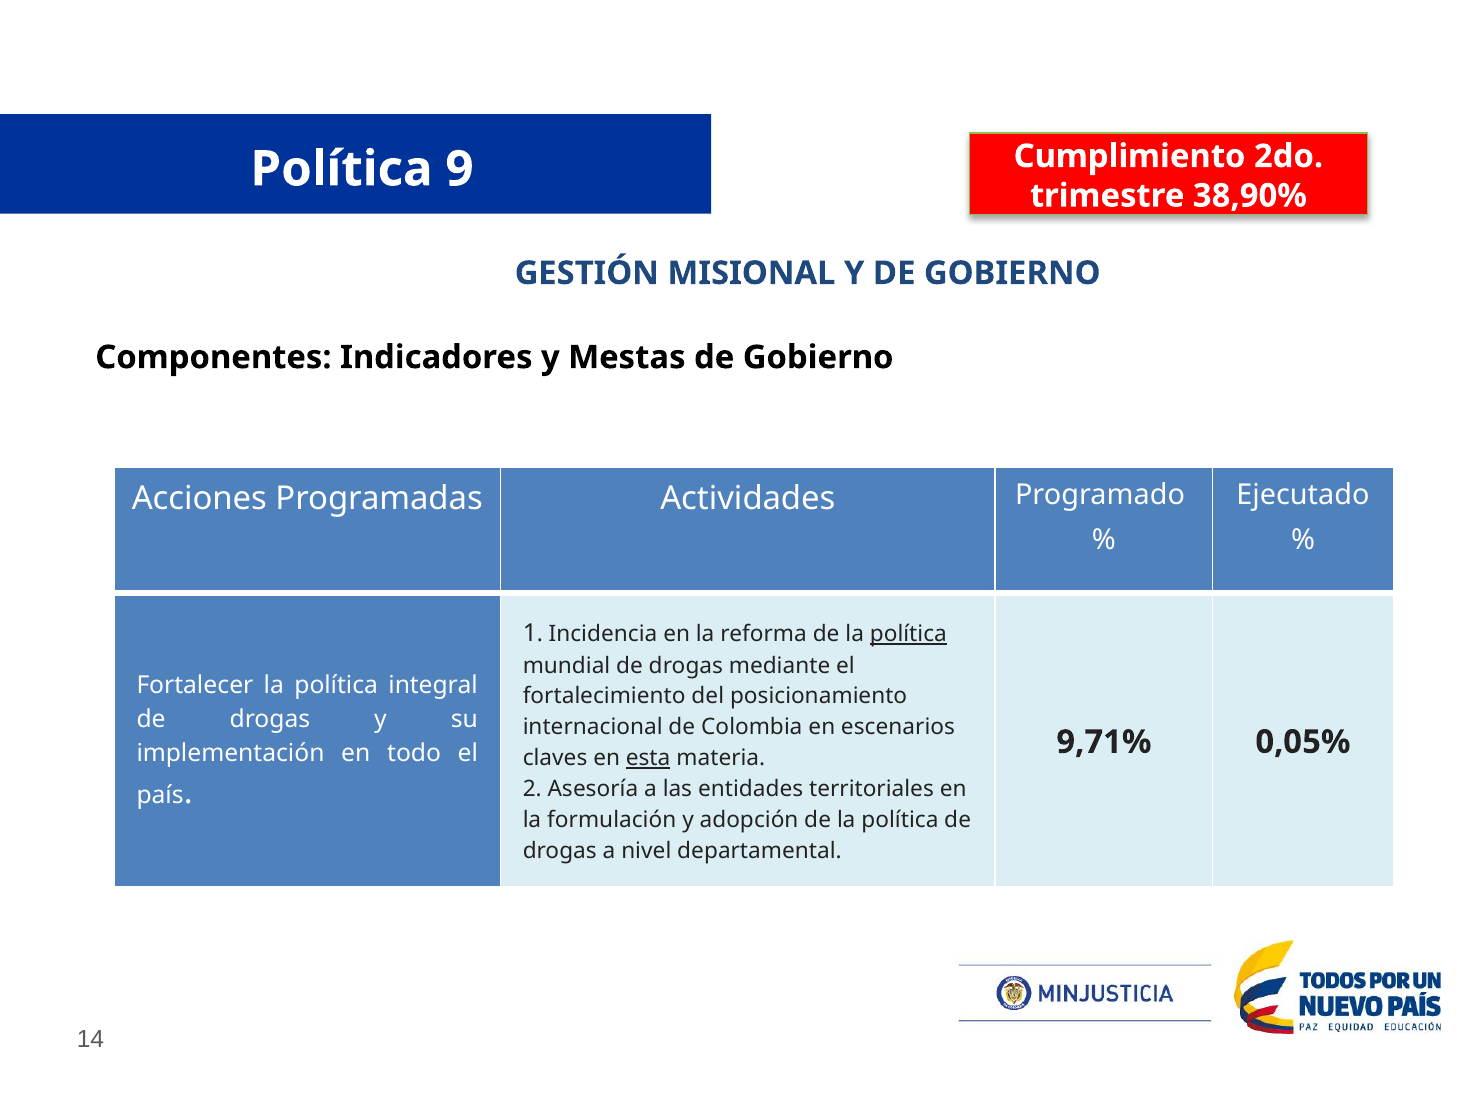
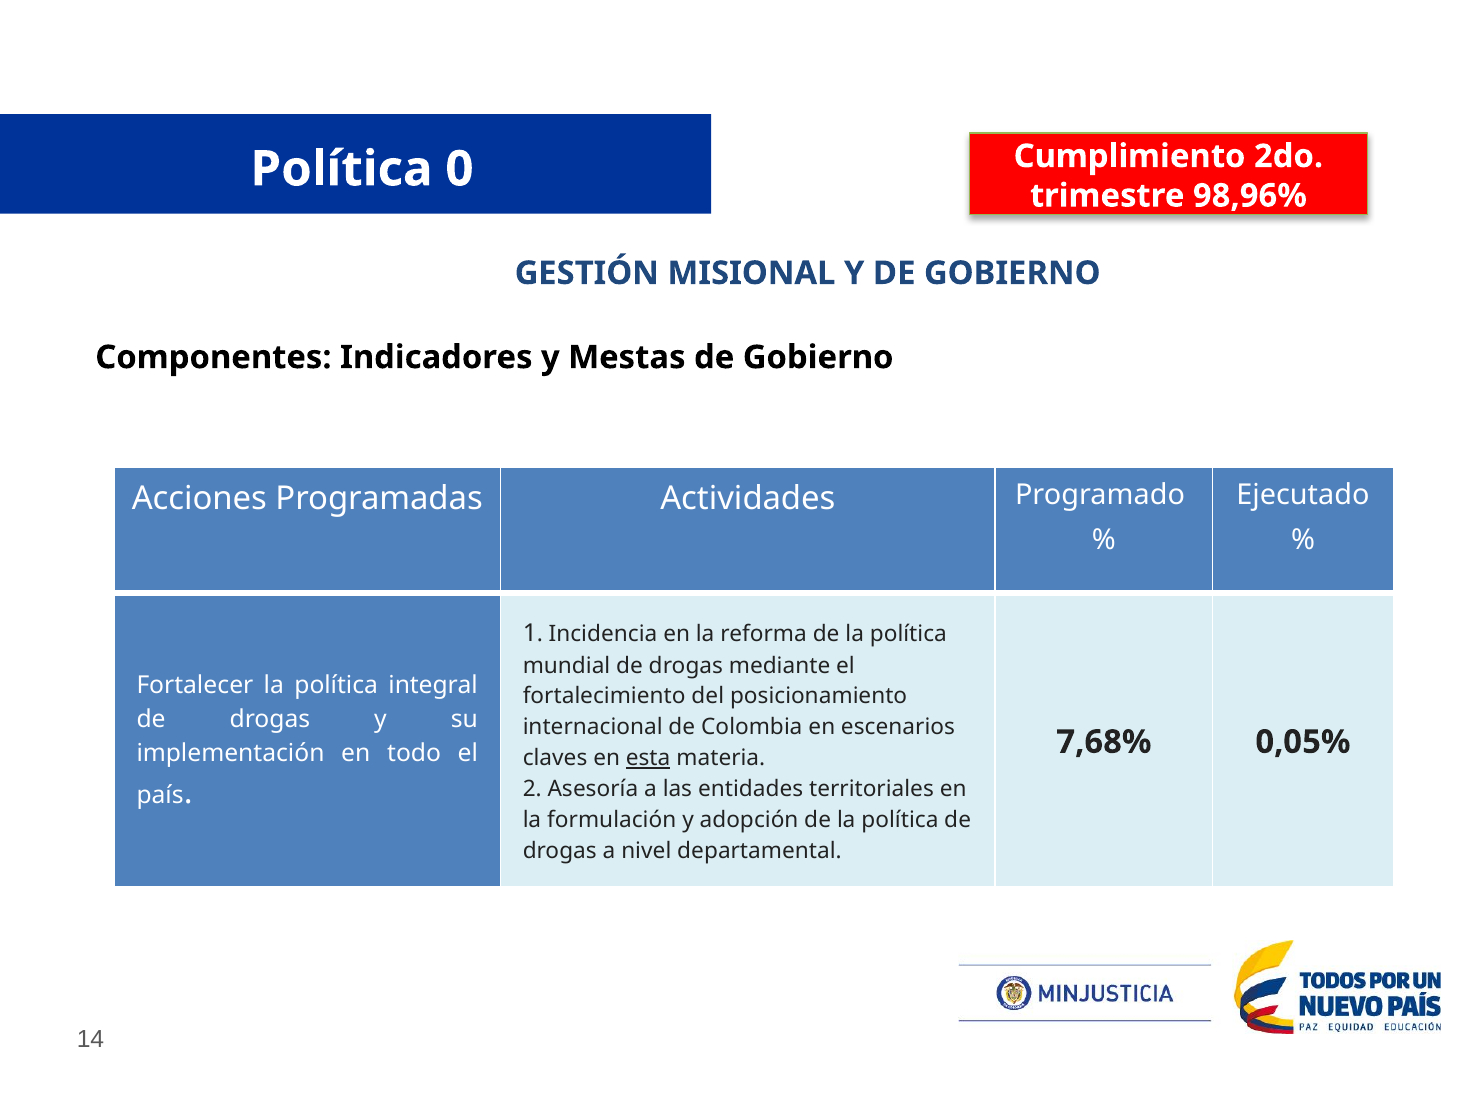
9: 9 -> 0 (459, 169)
38,90%: 38,90% -> 98,96% (1250, 196)
política underline: present -> none (908, 634)
9,71%: 9,71% -> 7,68% (1104, 742)
